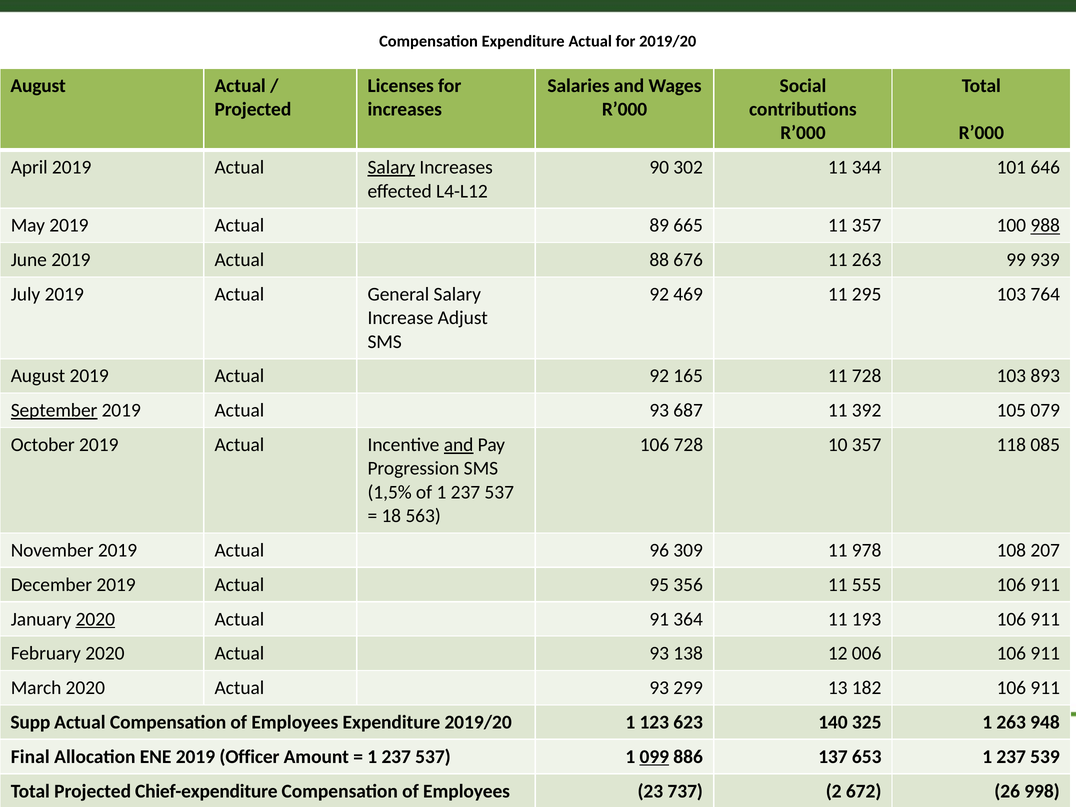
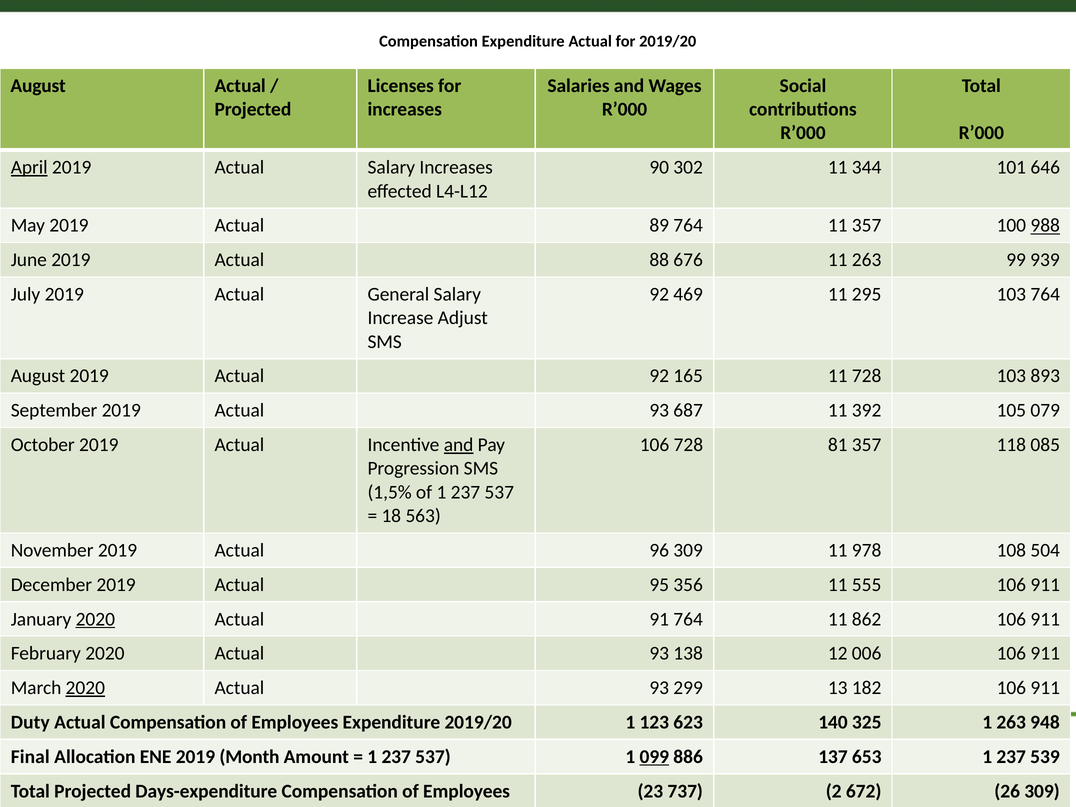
April underline: none -> present (29, 167)
Salary underline: present -> none (391, 167)
89 665: 665 -> 764 (688, 226)
September underline: present -> none (54, 410)
10: 10 -> 81 (838, 445)
207: 207 -> 504 (1045, 550)
91 364: 364 -> 764 (688, 619)
193: 193 -> 862 (867, 619)
2020 underline: none -> present (85, 688)
Supp: Supp -> Duty (30, 722)
Officer: Officer -> Month (249, 757)
Chief-expenditure: Chief-expenditure -> Days-expenditure (206, 791)
26 998: 998 -> 309 (1042, 791)
